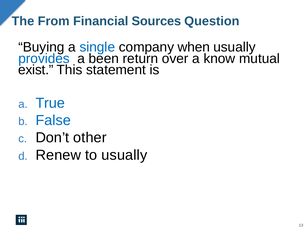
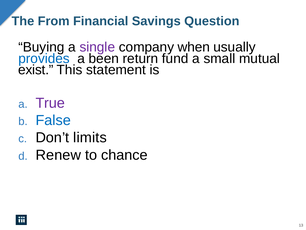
Sources: Sources -> Savings (156, 21)
single colour: blue -> purple (97, 47)
over: over -> fund (175, 58)
know: know -> small (219, 58)
True colour: blue -> purple (50, 103)
other: other -> limits (90, 137)
to usually: usually -> chance (124, 155)
